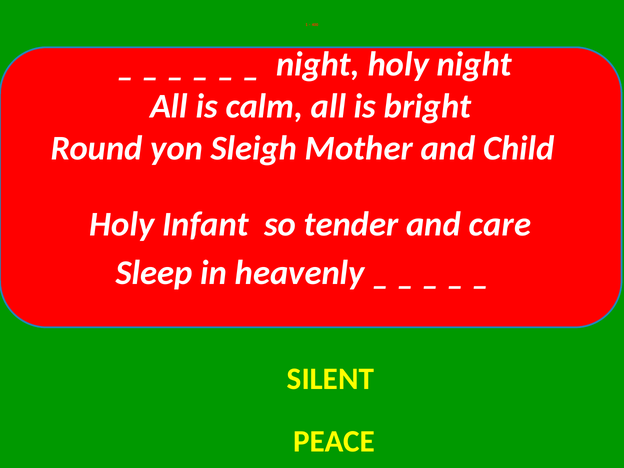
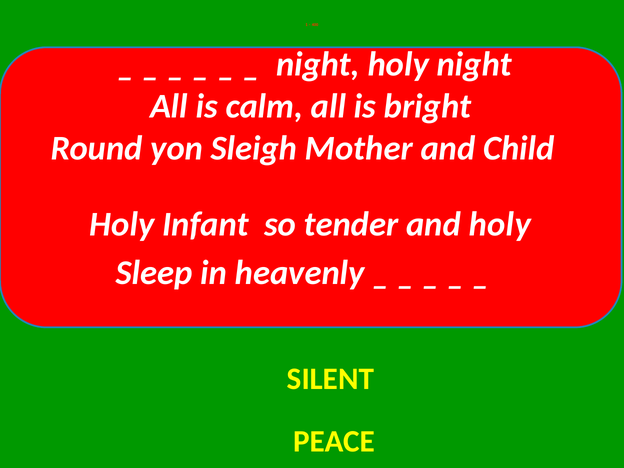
and care: care -> holy (500, 224)
